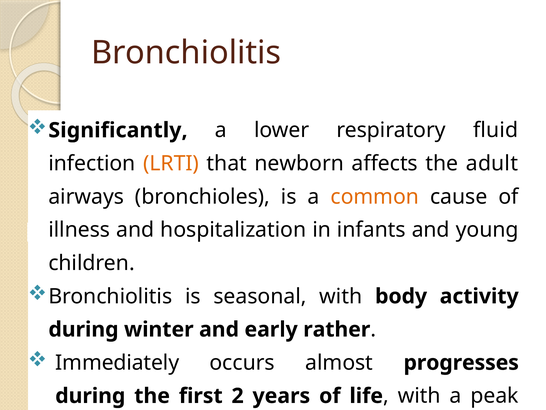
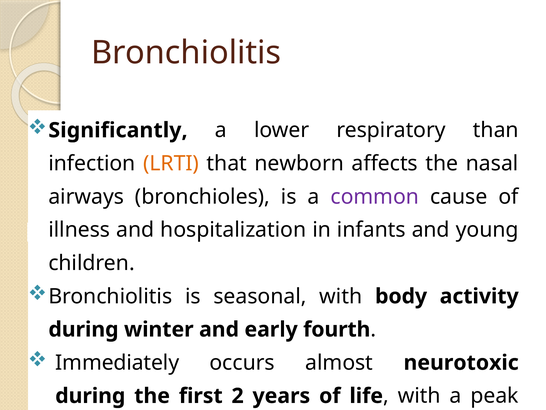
fluid: fluid -> than (496, 130)
adult: adult -> nasal (492, 163)
common colour: orange -> purple (375, 196)
rather: rather -> fourth (337, 329)
progresses: progresses -> neurotoxic (461, 362)
